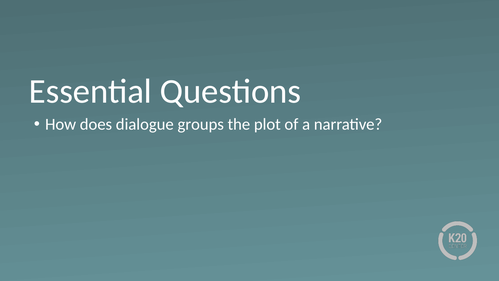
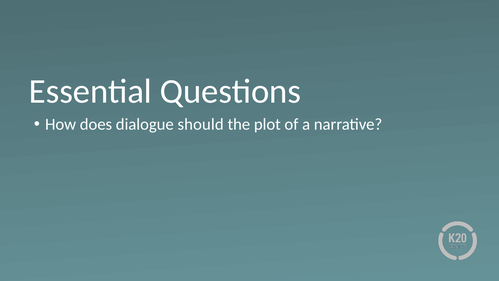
groups: groups -> should (201, 124)
